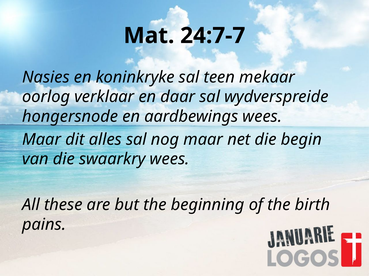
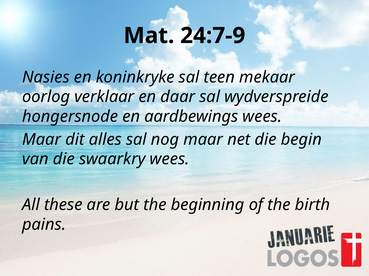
24:7-7: 24:7-7 -> 24:7-9 (213, 36)
